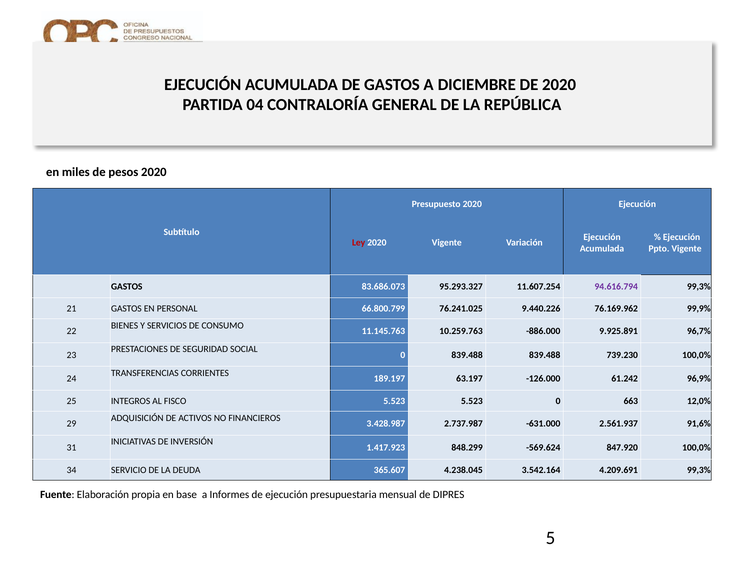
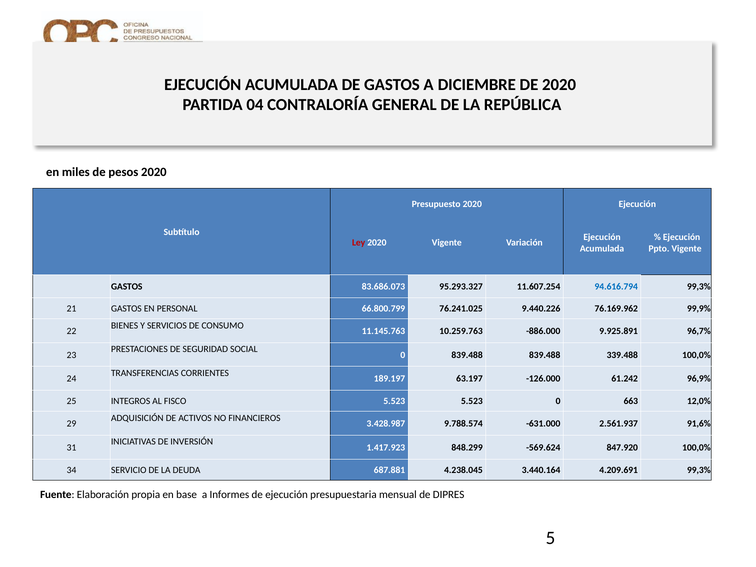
94.616.794 colour: purple -> blue (616, 287)
739.230: 739.230 -> 339.488 (622, 355)
2.737.987: 2.737.987 -> 9.788.574 (463, 424)
365.607: 365.607 -> 687.881 (389, 470)
3.542.164: 3.542.164 -> 3.440.164 (541, 470)
